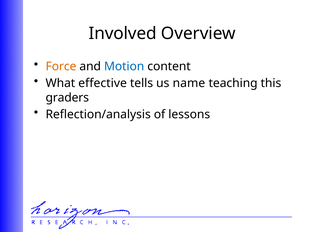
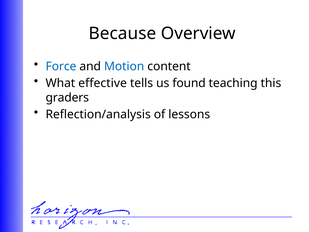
Involved: Involved -> Because (123, 33)
Force colour: orange -> blue (61, 66)
name: name -> found (189, 83)
